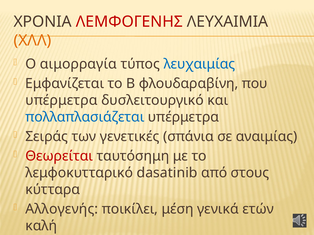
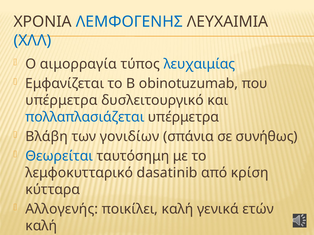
ΛΕΜΦΟΓΕΝΗΣ colour: red -> blue (129, 22)
ΧΛΛ colour: orange -> blue (32, 41)
φλουδαραβίνη: φλουδαραβίνη -> obinotuzumab (189, 84)
Σειράς: Σειράς -> Βλάβη (47, 137)
γενετικές: γενετικές -> γονιδίων (130, 137)
αναιμίας: αναιμίας -> συνήθως (267, 137)
Θεωρείται colour: red -> blue (59, 156)
στους: στους -> κρίση (250, 173)
ποικίλει μέση: μέση -> καλή (178, 209)
